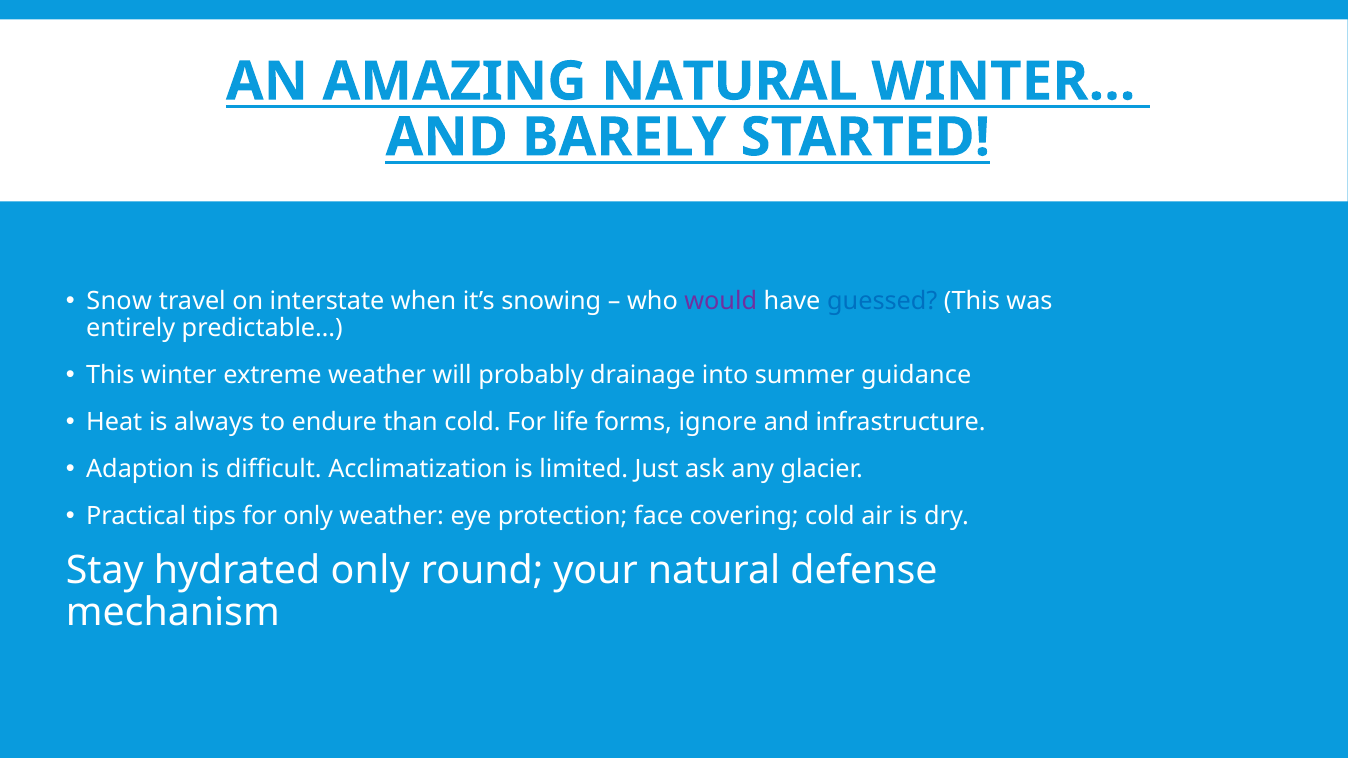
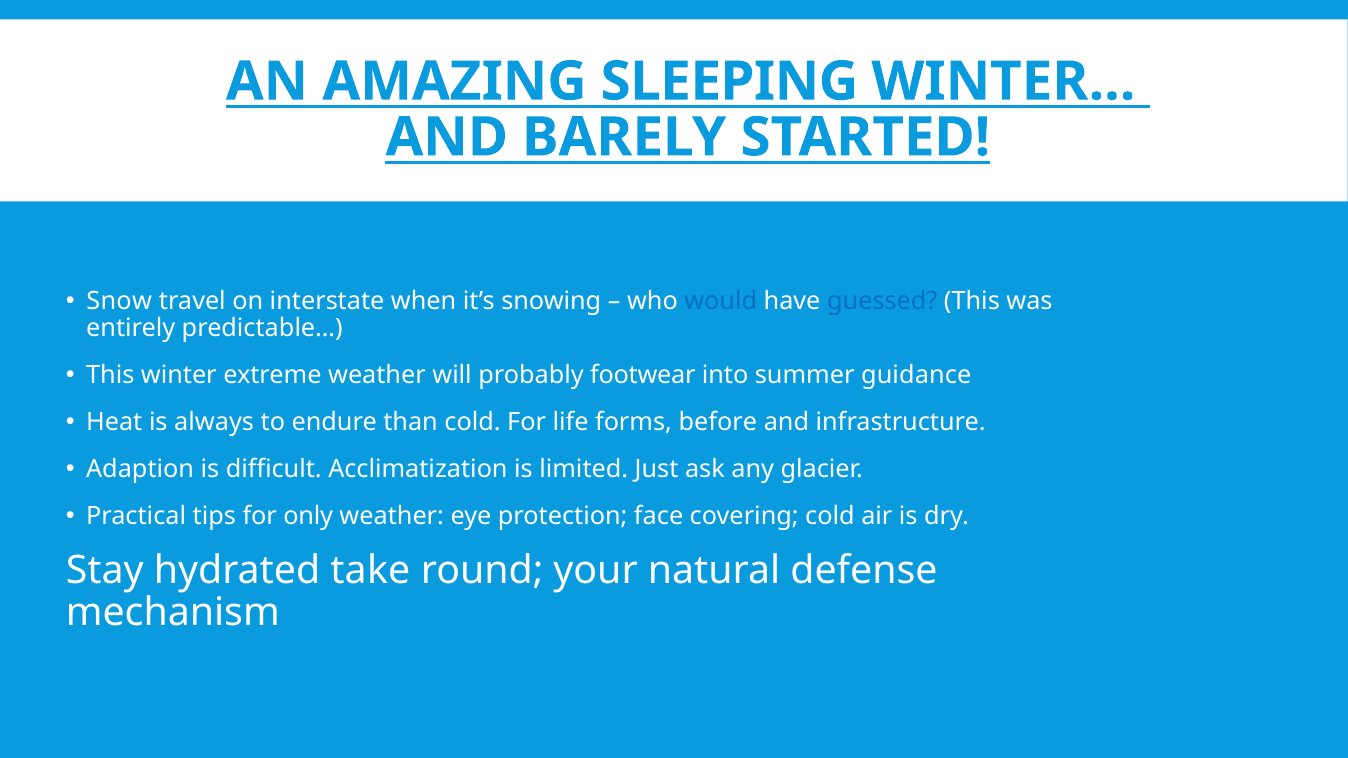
AMAZING NATURAL: NATURAL -> SLEEPING (729, 82)
would colour: purple -> blue (721, 301)
drainage: drainage -> footwear (643, 375)
ignore: ignore -> before (718, 422)
hydrated only: only -> take (370, 571)
